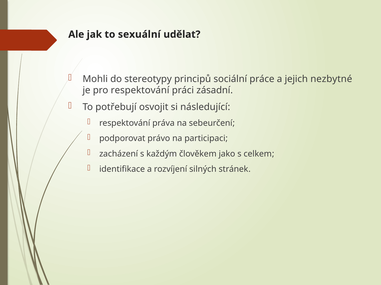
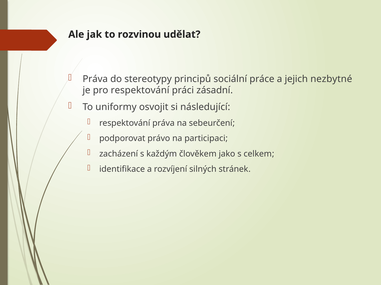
sexuální: sexuální -> rozvinou (139, 34)
Mohli: Mohli -> Práva (95, 79)
potřebují: potřebují -> uniformy (116, 107)
